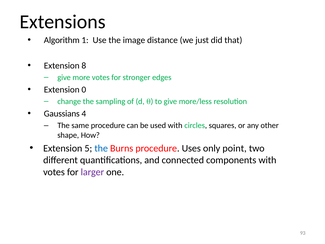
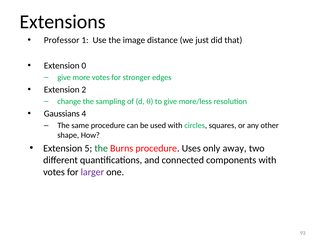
Algorithm: Algorithm -> Professor (62, 40)
8: 8 -> 0 (84, 65)
0: 0 -> 2 (84, 90)
the colour: blue -> green (101, 148)
point: point -> away (235, 148)
